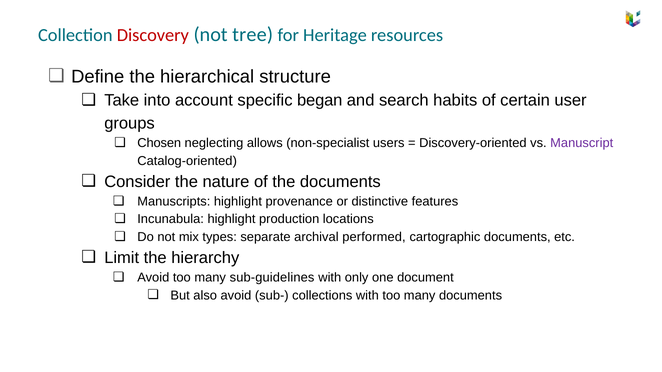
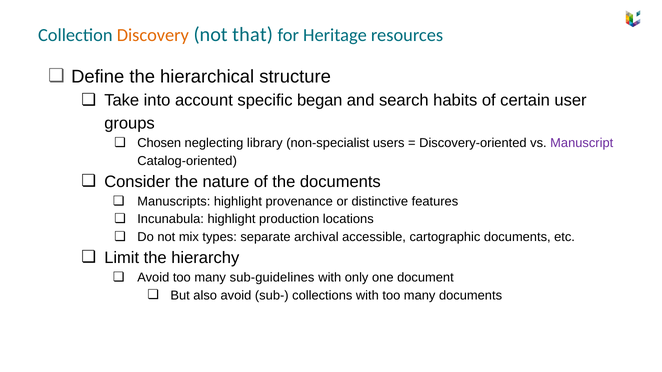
Discovery colour: red -> orange (153, 35)
tree: tree -> that (253, 35)
allows: allows -> library (265, 143)
performed: performed -> accessible (374, 237)
